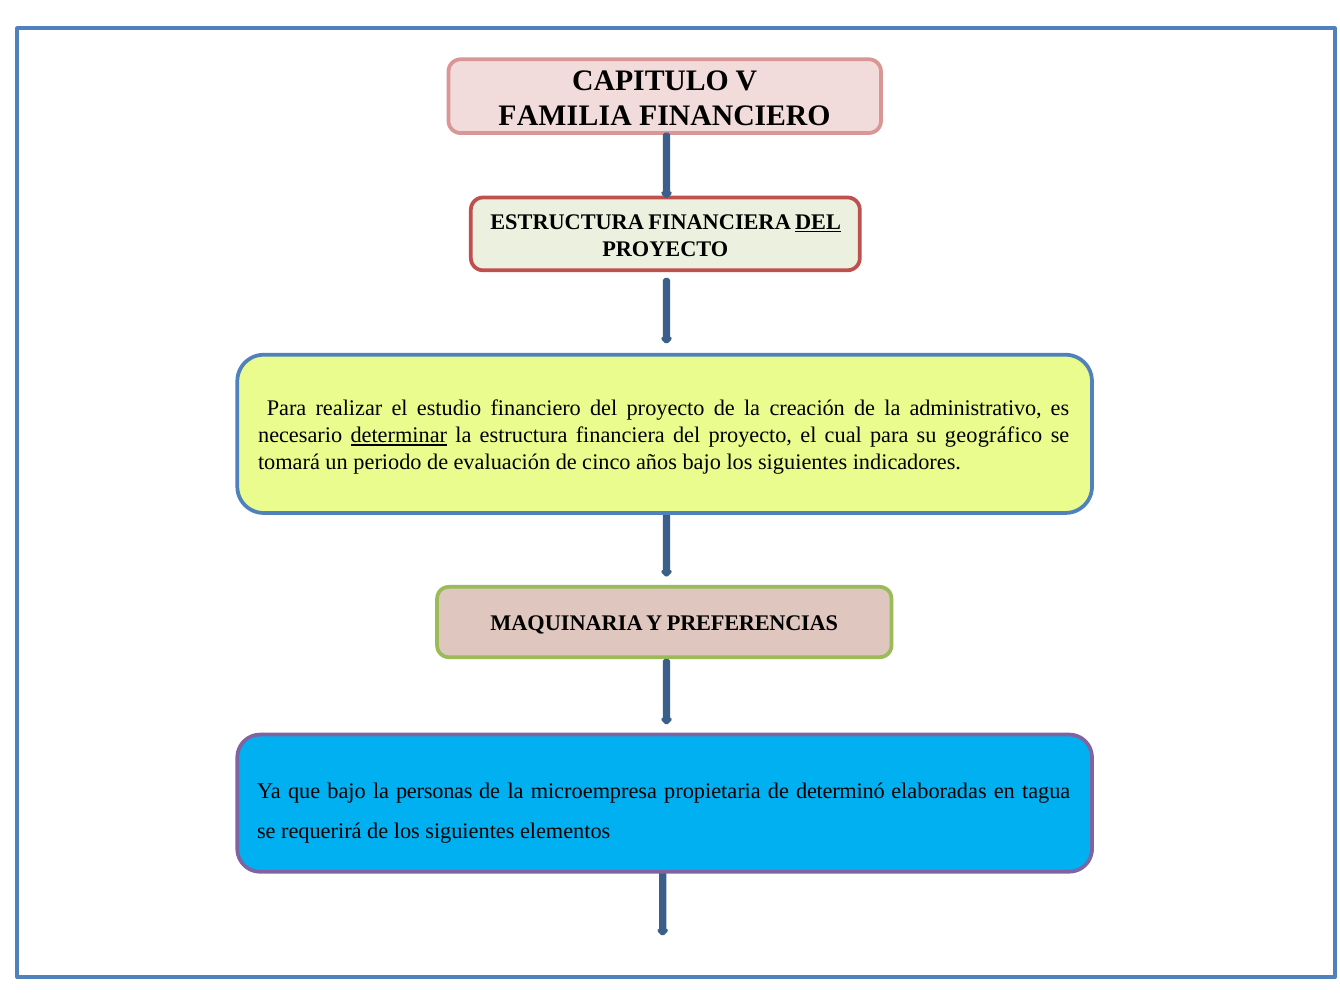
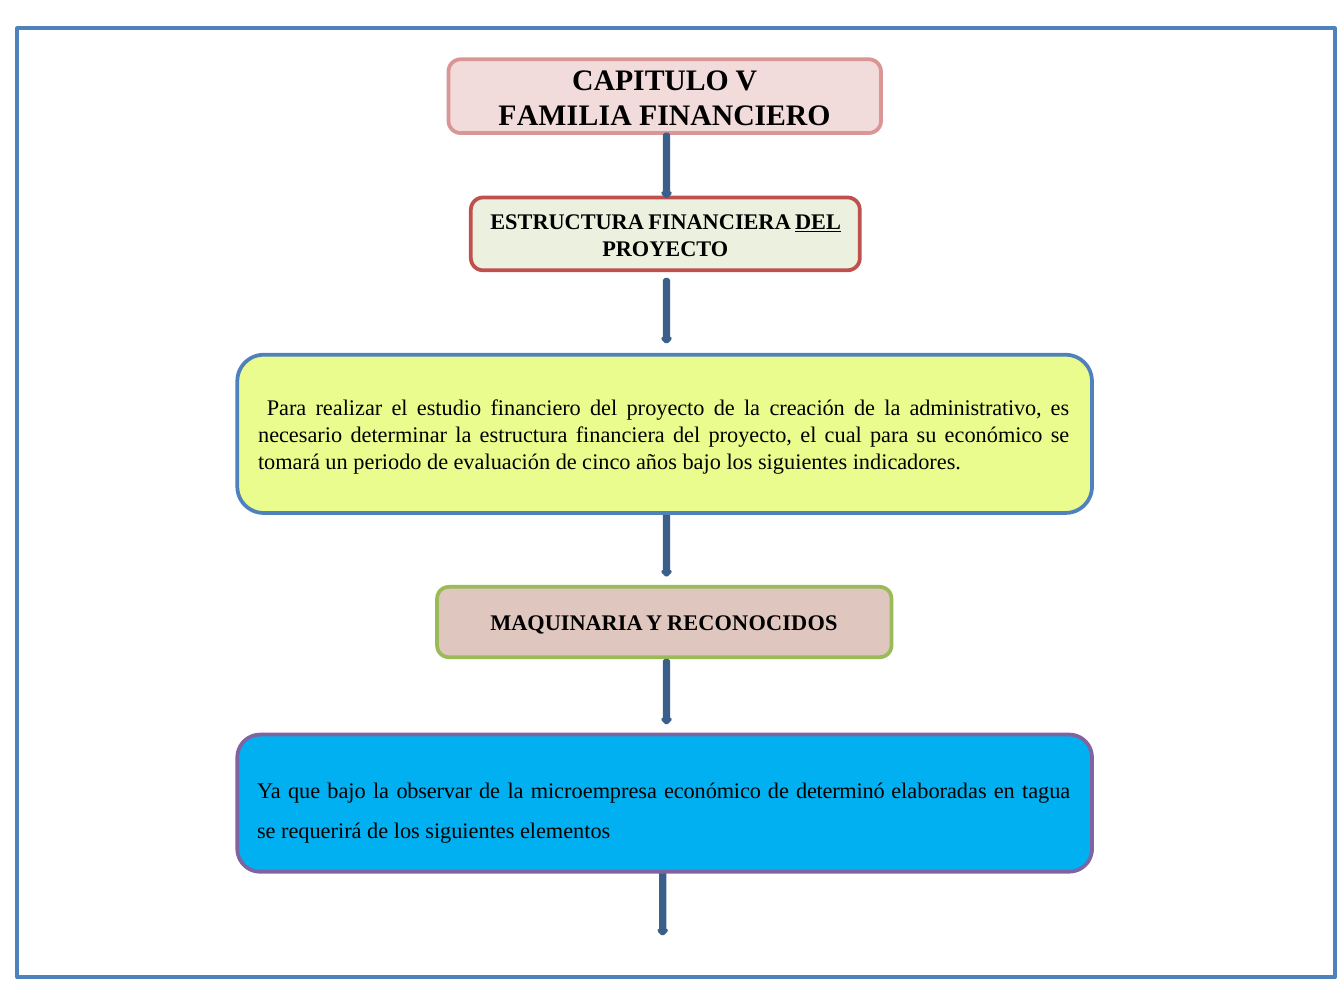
determinar underline: present -> none (399, 435)
su geográfico: geográfico -> económico (994, 435)
PREFERENCIAS: PREFERENCIAS -> RECONOCIDOS (752, 624)
personas: personas -> observar (434, 791)
microempresa propietaria: propietaria -> económico (713, 791)
